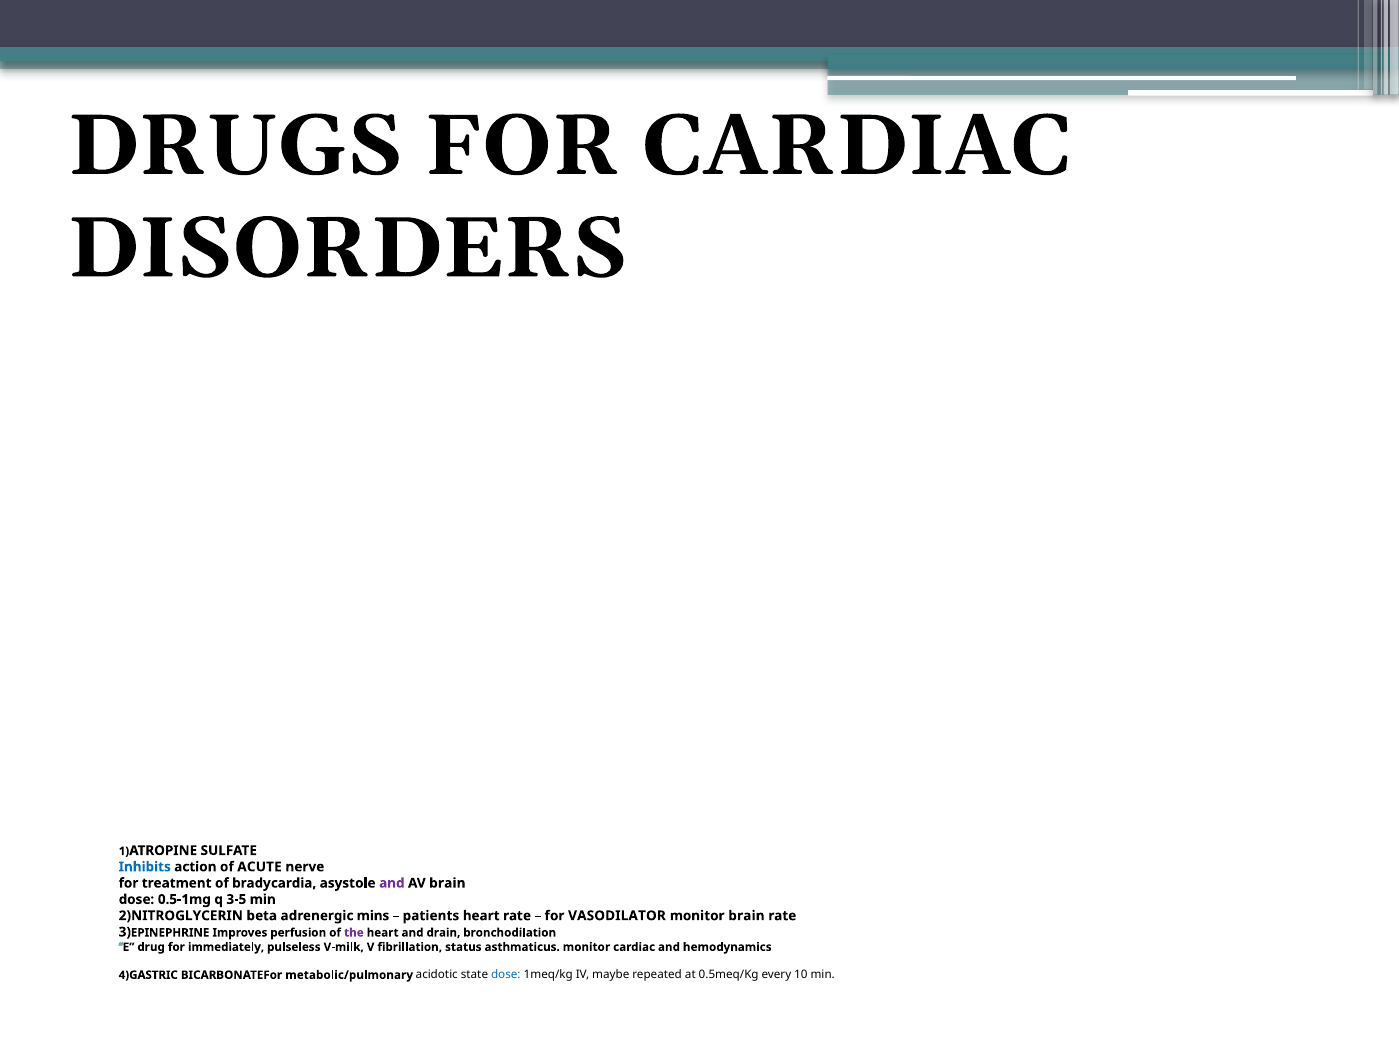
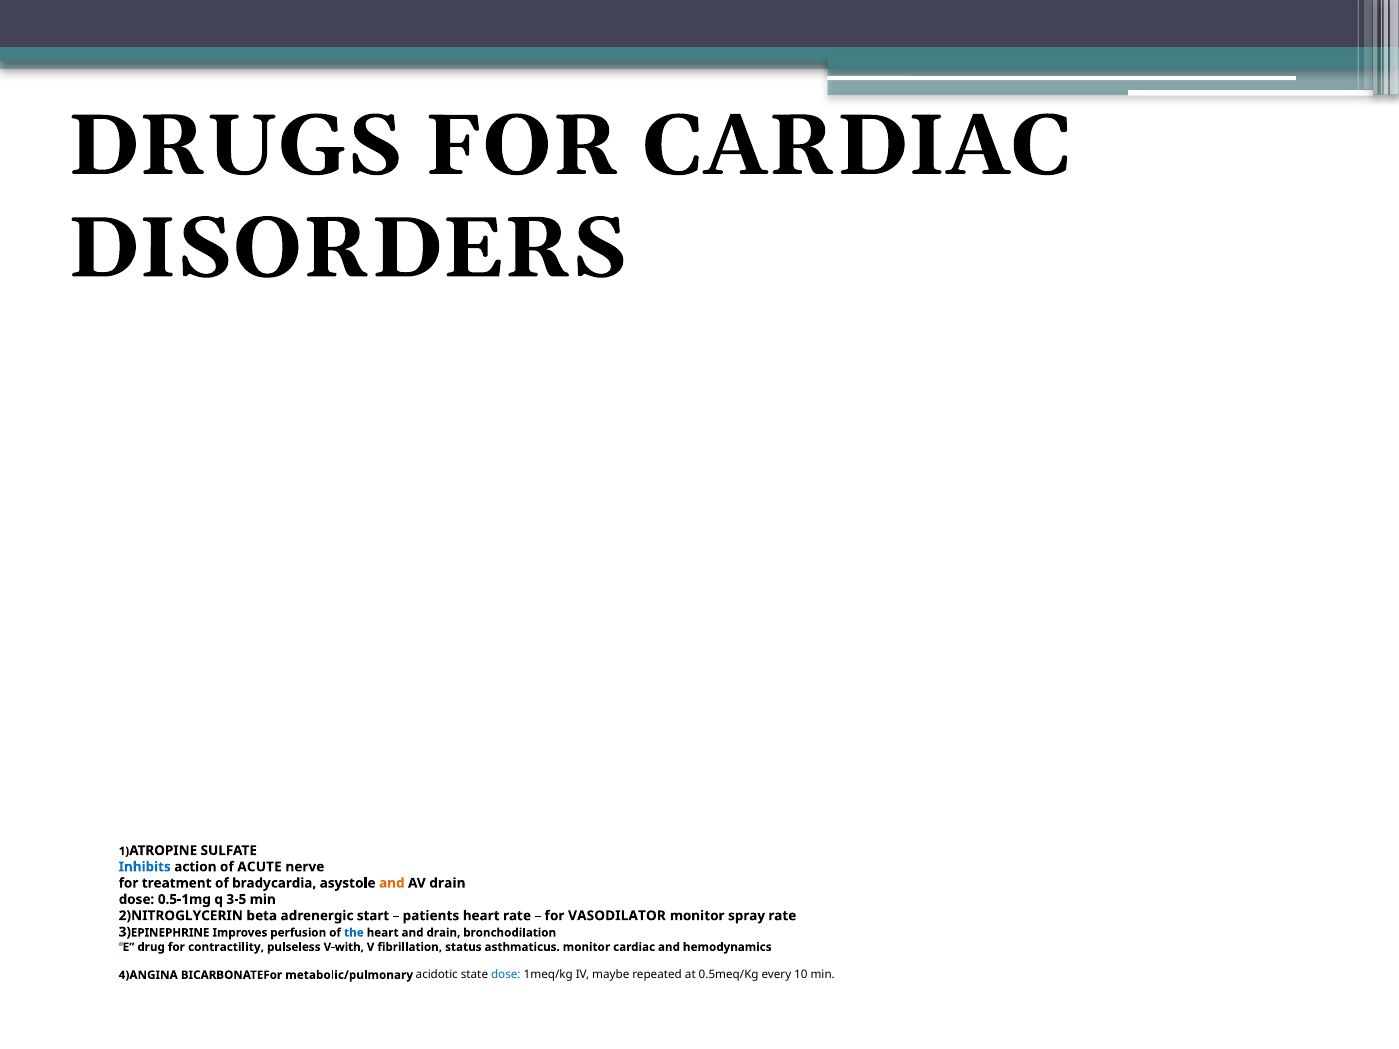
and colour: purple -> orange (392, 883)
AV brain: brain -> drain (447, 883)
mins: mins -> start (373, 916)
monitor brain: brain -> spray (747, 916)
the colour: purple -> blue (354, 933)
immediately: immediately -> contractility (226, 947)
V-milk: V-milk -> V-with (344, 947)
4)GASTRIC: 4)GASTRIC -> 4)ANGINA (148, 975)
